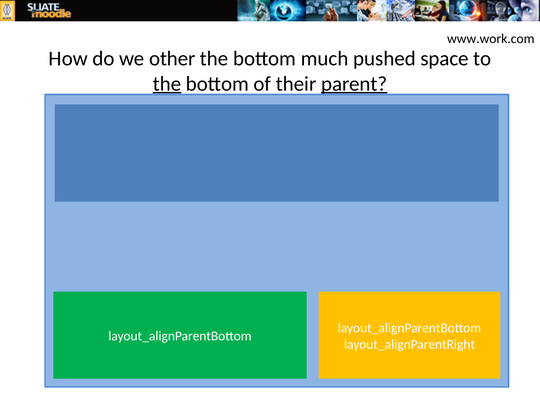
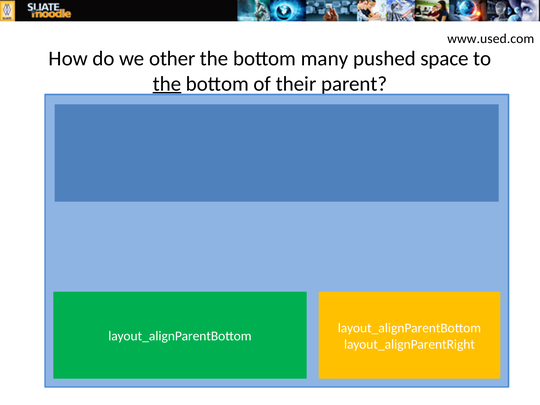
www.work.com: www.work.com -> www.used.com (491, 39)
much: much -> many (325, 59)
parent underline: present -> none (354, 84)
